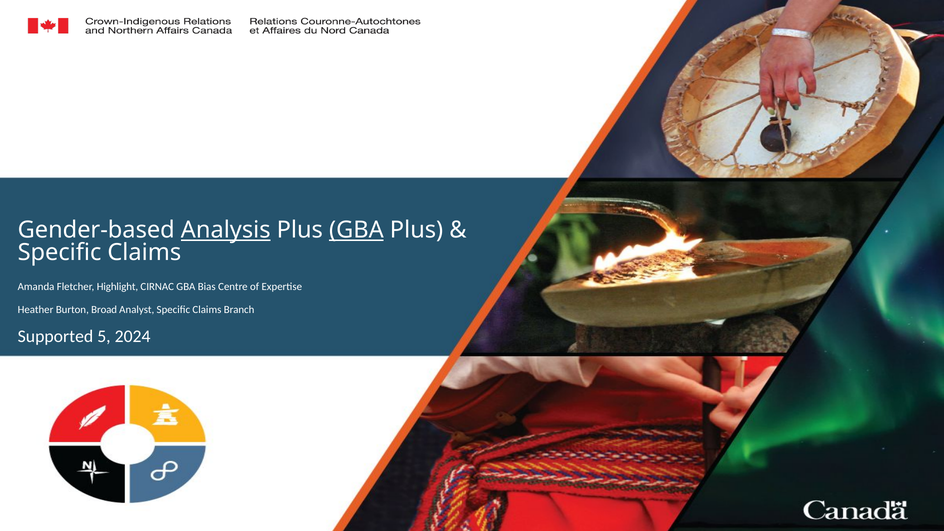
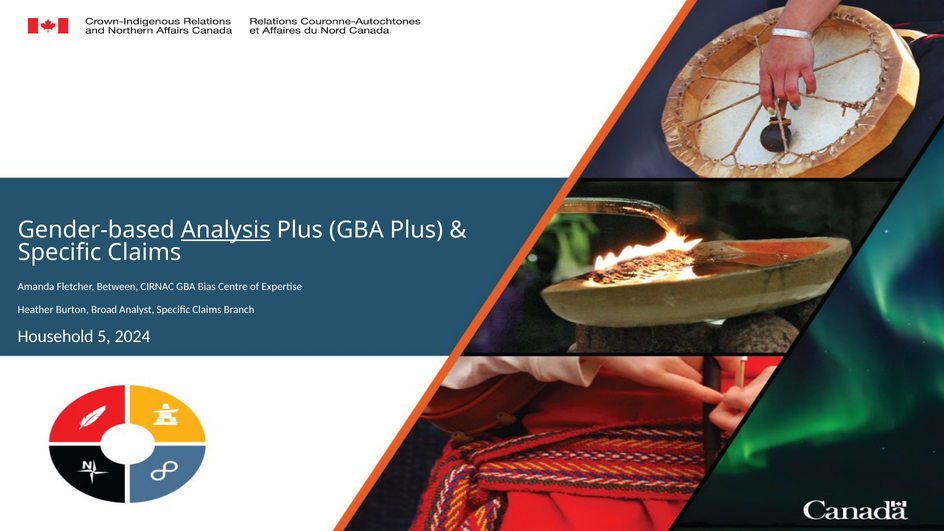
GBA underline: present -> none (356, 230)
Highlight: Highlight -> Between (117, 287)
Supported: Supported -> Household (56, 336)
